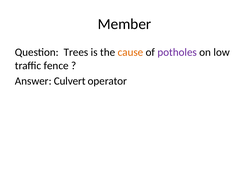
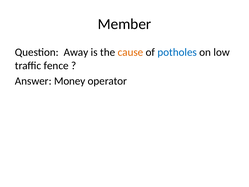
Trees: Trees -> Away (76, 52)
potholes colour: purple -> blue (177, 52)
Culvert: Culvert -> Money (70, 81)
